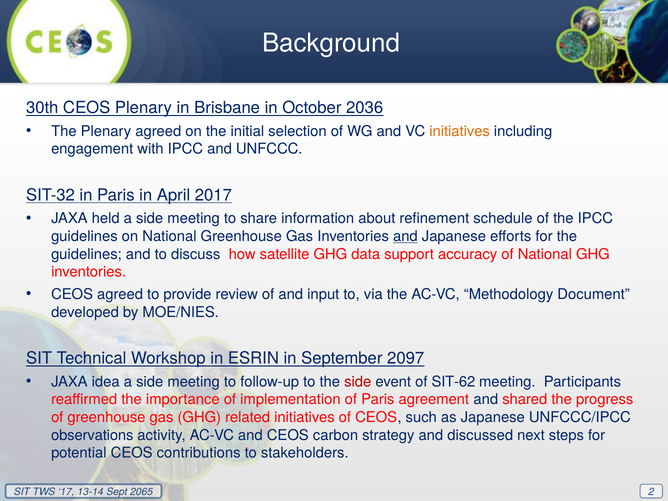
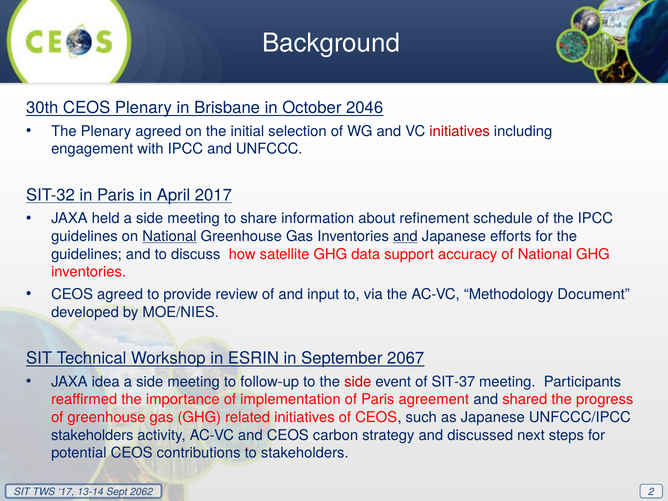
2036: 2036 -> 2046 (365, 108)
initiatives colour: orange -> red (460, 131)
National underline: none -> present (169, 236)
2097: 2097 -> 2067 (406, 358)
SIT-62: SIT-62 -> SIT-37 (453, 382)
observations: observations -> stakeholders (92, 435)
2065: 2065 -> 2062 (142, 492)
